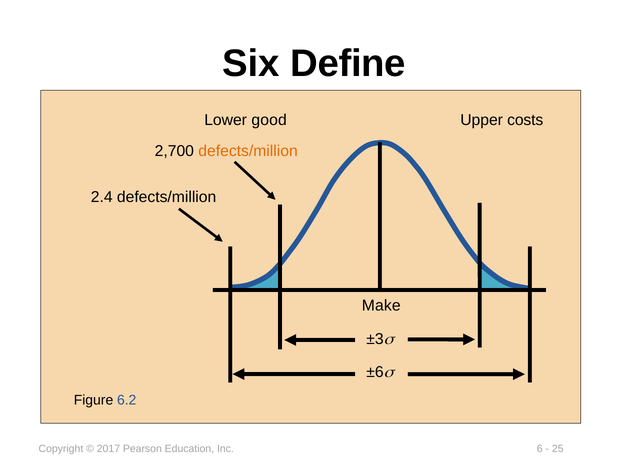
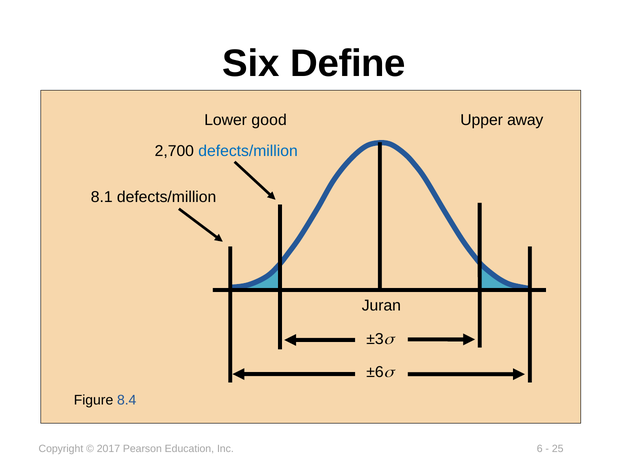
Upper costs: costs -> away (525, 120)
defects/million colour: orange -> blue (248, 151)
2.4: 2.4 -> 8.1 (102, 197)
Make: Make -> Juran (381, 306)
6.2: 6.2 -> 8.4 (127, 400)
